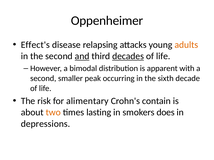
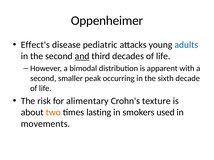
relapsing: relapsing -> pediatric (100, 45)
adults colour: orange -> blue (186, 45)
decades underline: present -> none (128, 56)
contain: contain -> texture (156, 101)
does: does -> used (166, 113)
depressions: depressions -> movements (46, 124)
